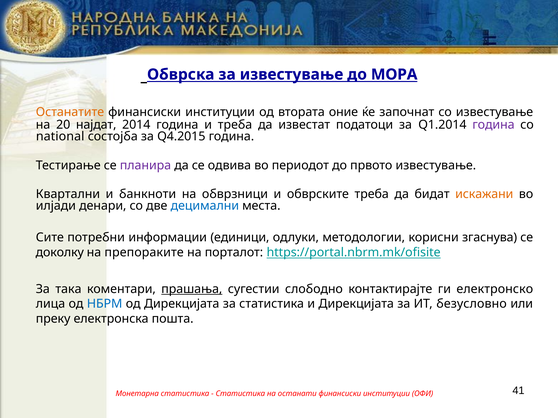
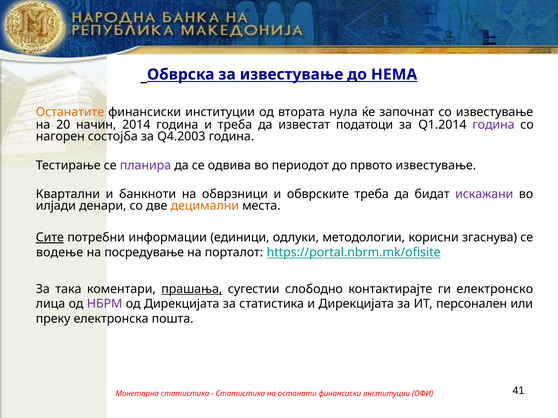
МОРА: МОРА -> НЕМА (394, 75)
оние: оние -> нула (343, 112)
најдат: најдат -> начин (96, 125)
national: national -> нагорен (60, 137)
Q4.2015: Q4.2015 -> Q4.2003 (181, 137)
искажани colour: orange -> purple (484, 194)
децимални colour: blue -> orange (205, 206)
Сите underline: none -> present (50, 238)
доколку: доколку -> водење (60, 253)
препораките: препораките -> посредување (144, 253)
НБРМ colour: blue -> purple (105, 304)
безусловно: безусловно -> персонален (472, 304)
